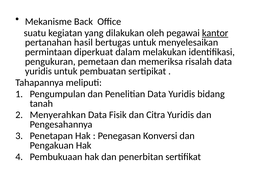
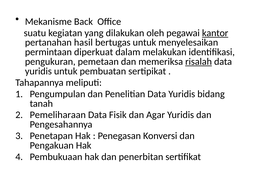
risalah underline: none -> present (199, 62)
Menyerahkan: Menyerahkan -> Pemeliharaan (58, 115)
Citra: Citra -> Agar (156, 115)
